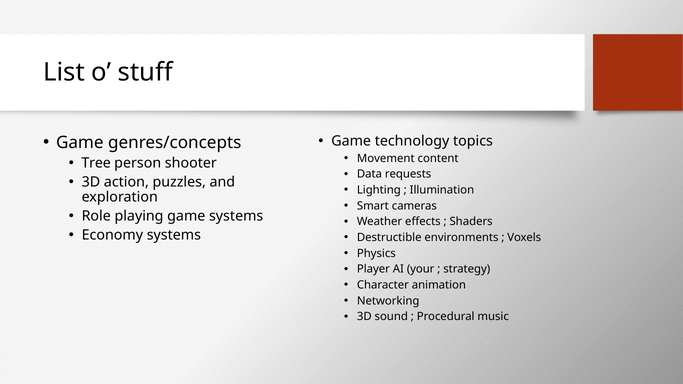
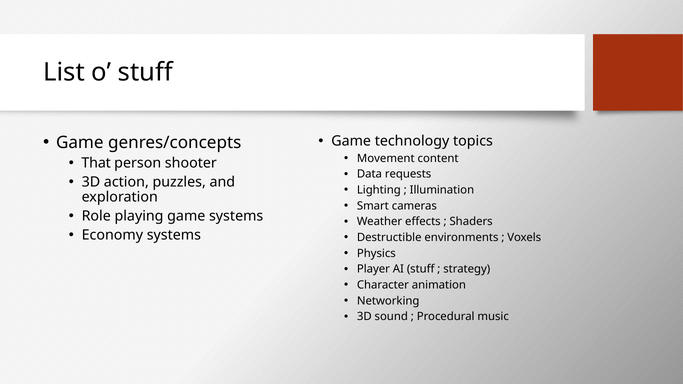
Tree: Tree -> That (96, 163)
AI your: your -> stuff (421, 269)
